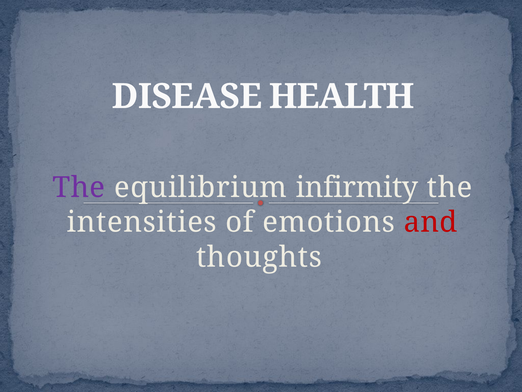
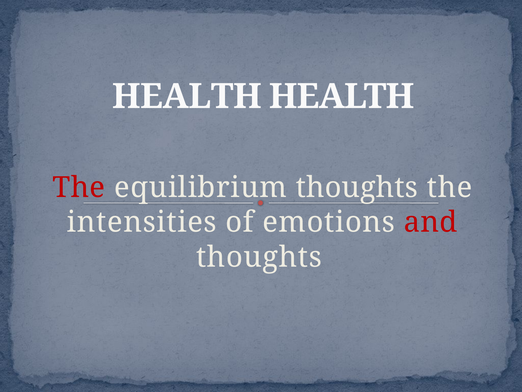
DISEASE: DISEASE -> HEALTH (187, 96)
The colour: purple -> red (79, 187)
equilibrium infirmity: infirmity -> thoughts (357, 187)
